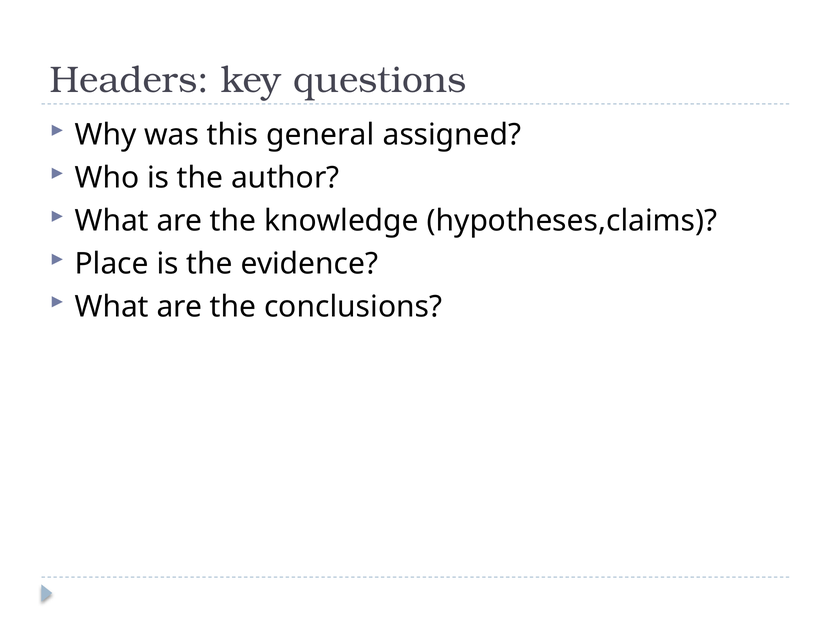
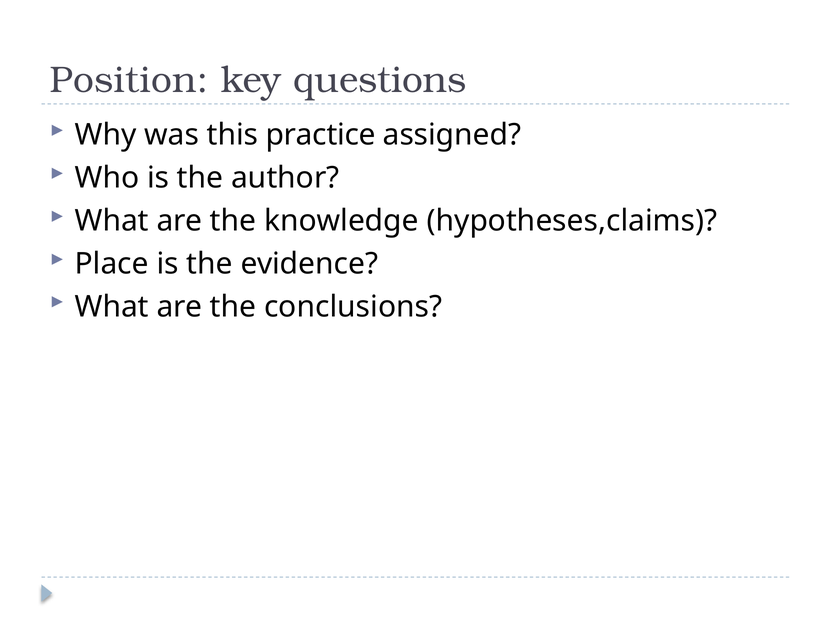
Headers: Headers -> Position (129, 80)
general: general -> practice (321, 135)
